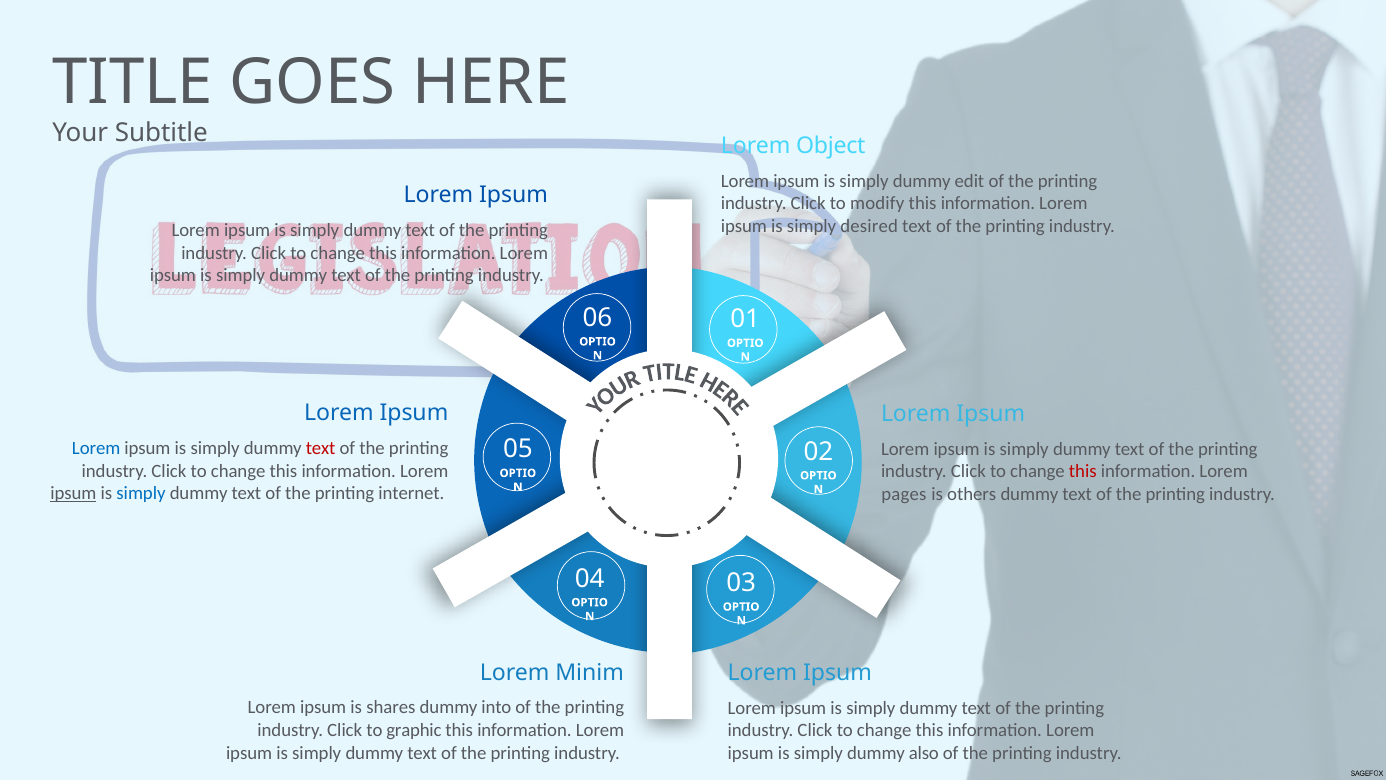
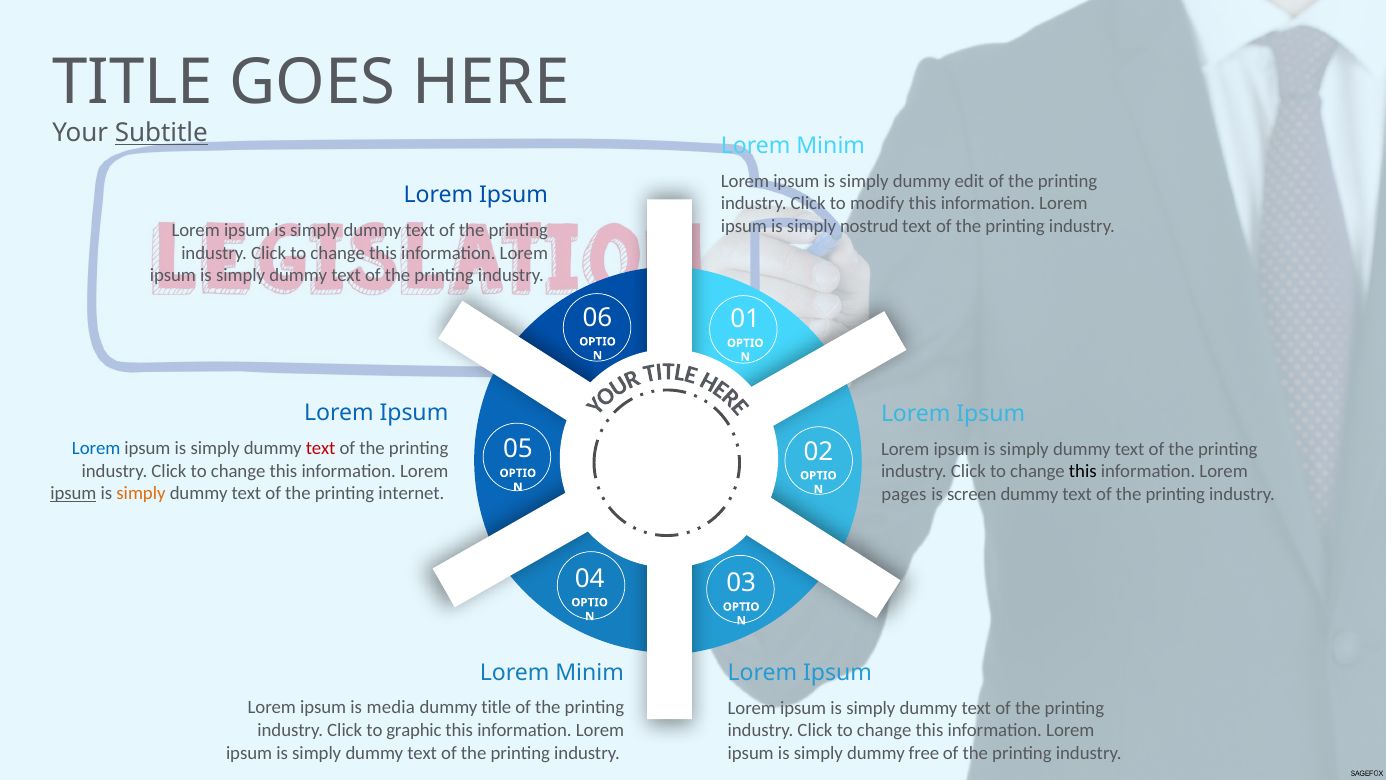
Subtitle underline: none -> present (161, 133)
Object: Object -> Minim (831, 146)
desired: desired -> nostrud (869, 226)
this colour: red -> black (1083, 471)
simply colour: blue -> orange (141, 493)
others: others -> screen (972, 494)
shares: shares -> media (391, 707)
dummy into: into -> title (496, 707)
also: also -> free (924, 753)
